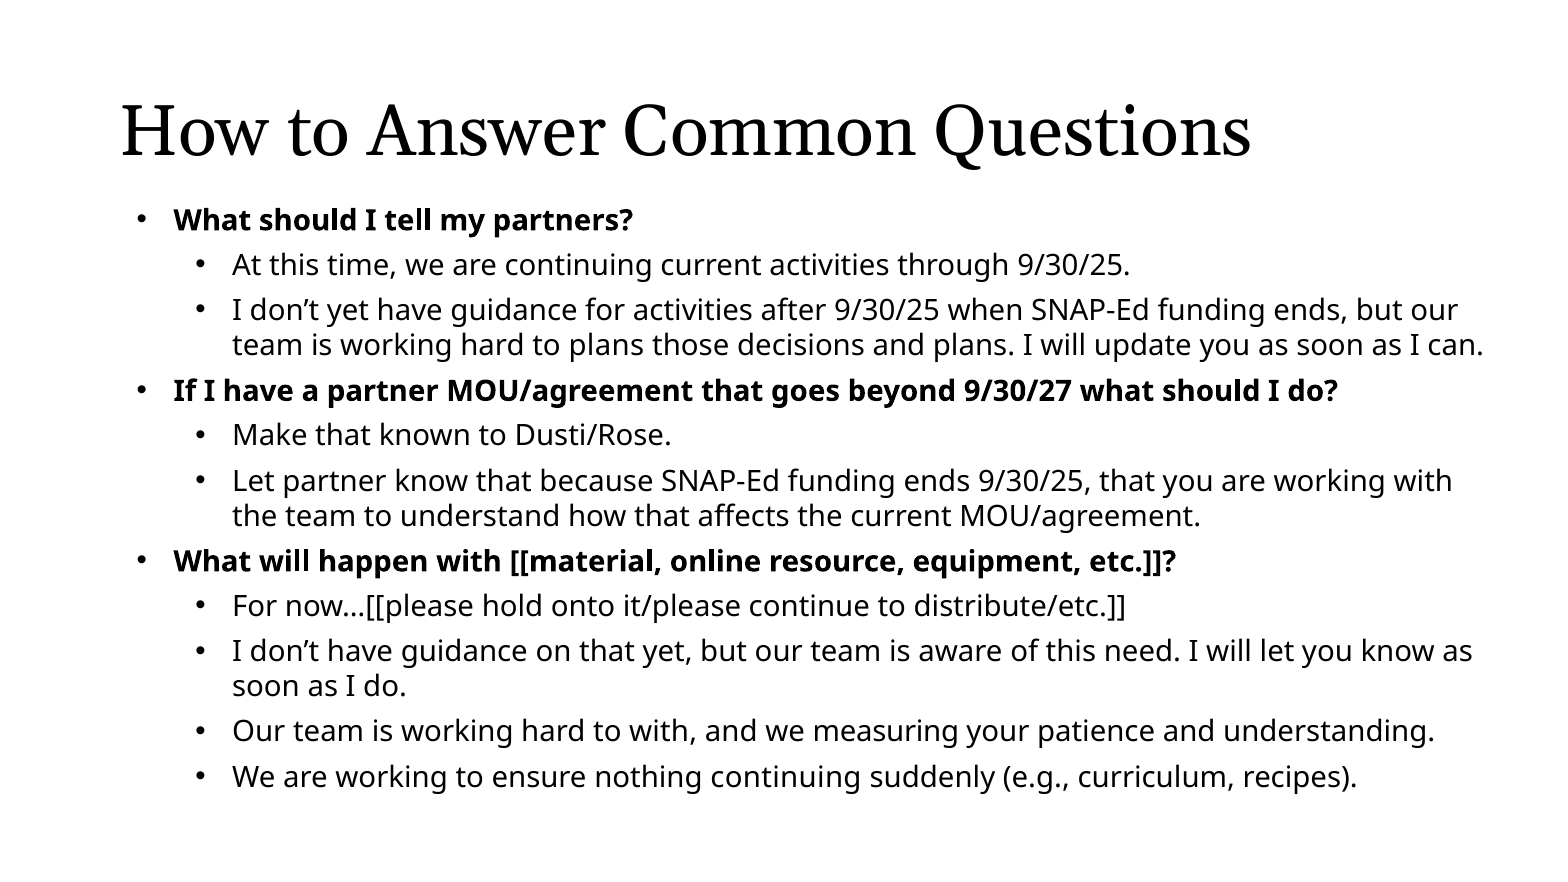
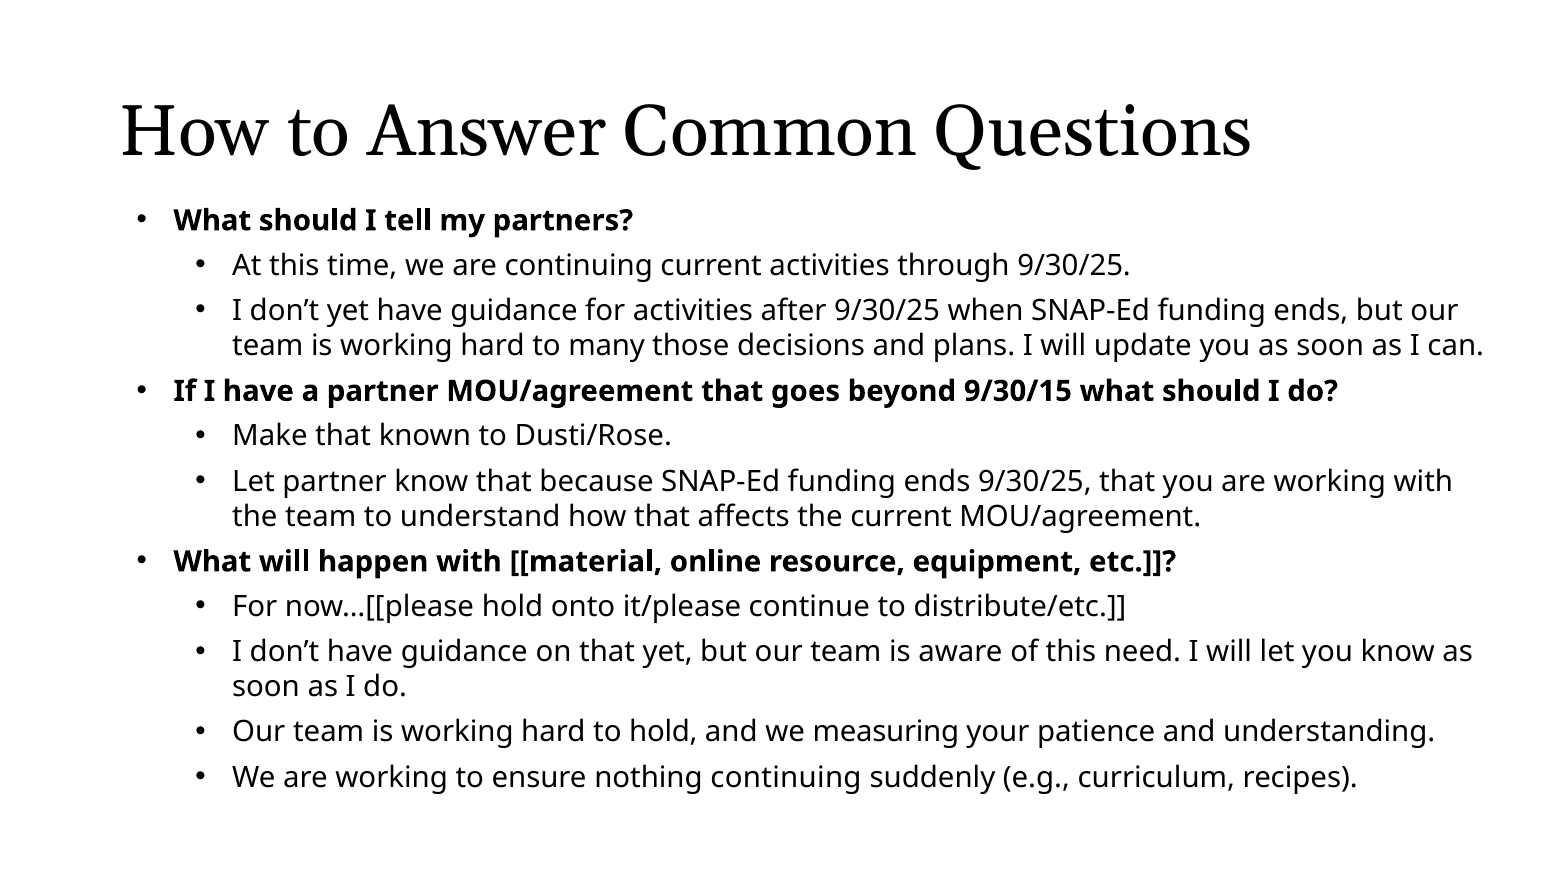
to plans: plans -> many (607, 346)
9/30/27: 9/30/27 -> 9/30/15 (1018, 391)
to with: with -> hold (663, 732)
